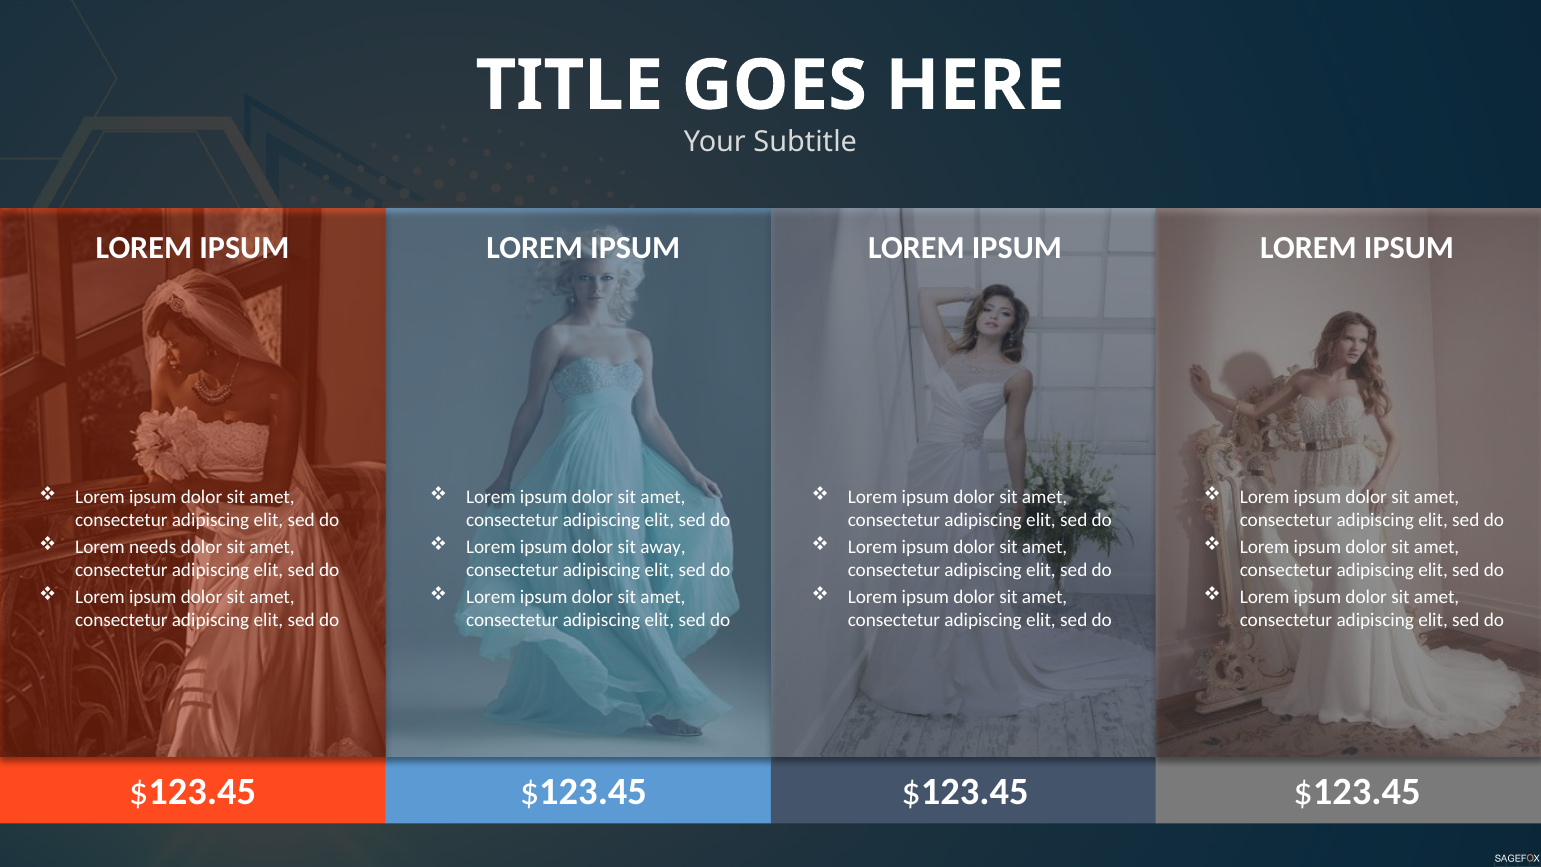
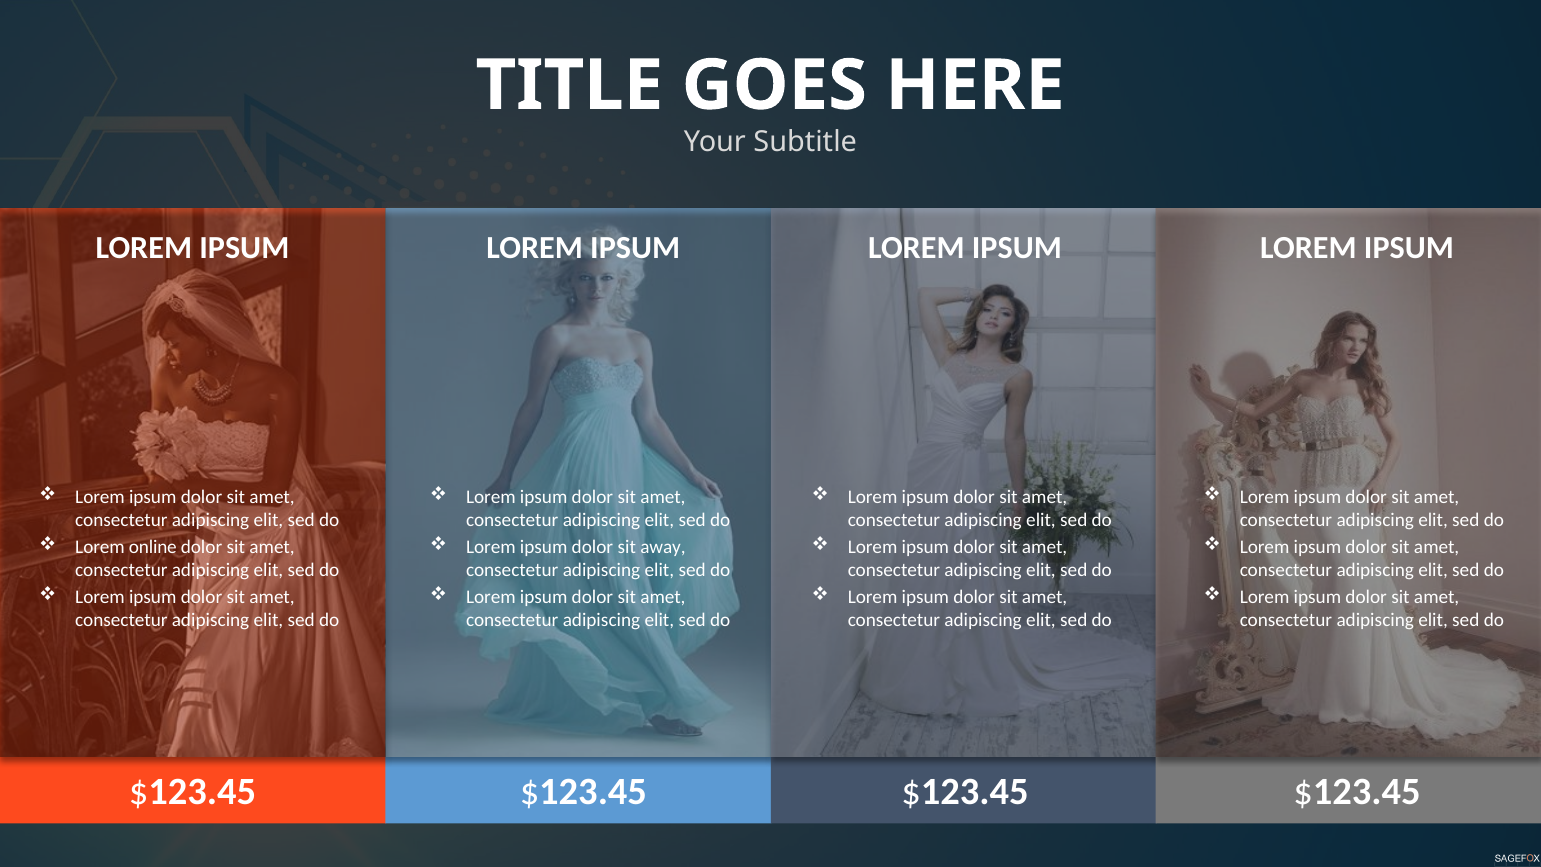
needs: needs -> online (153, 547)
